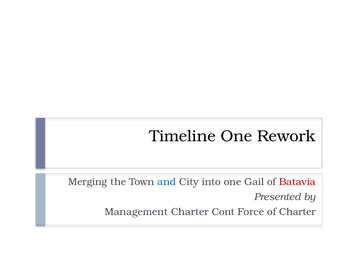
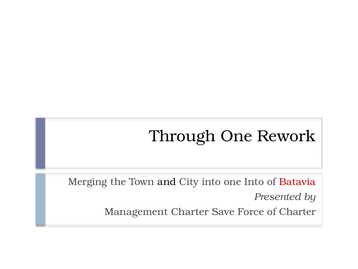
Timeline: Timeline -> Through (182, 136)
and colour: blue -> black (167, 181)
one Gail: Gail -> Into (254, 181)
Cont: Cont -> Save (223, 211)
